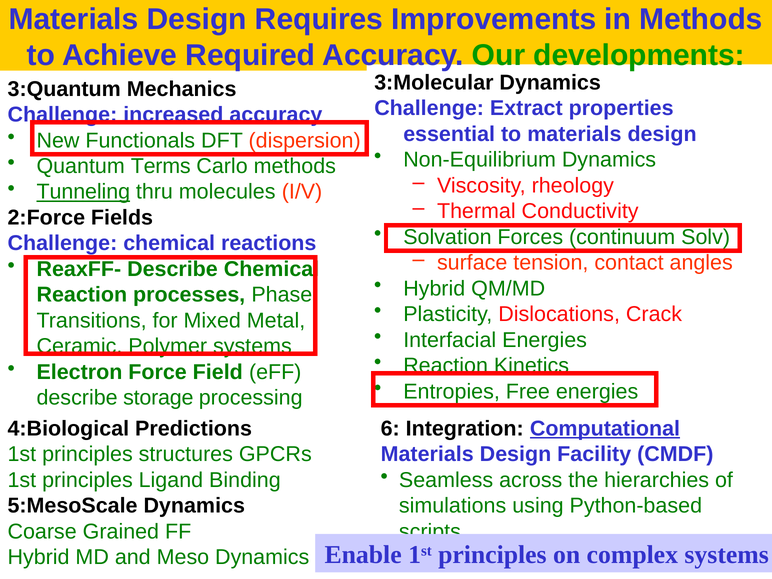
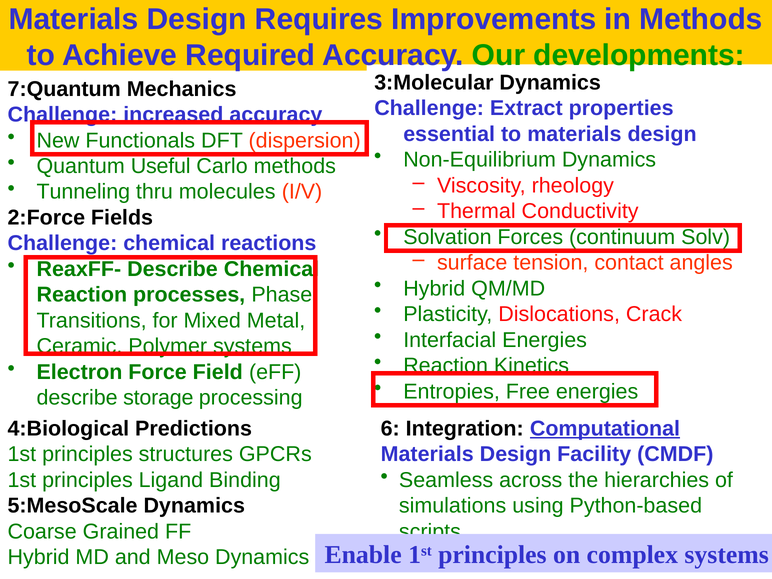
3:Quantum: 3:Quantum -> 7:Quantum (64, 89)
Terms: Terms -> Useful (161, 166)
Tunneling underline: present -> none (83, 192)
